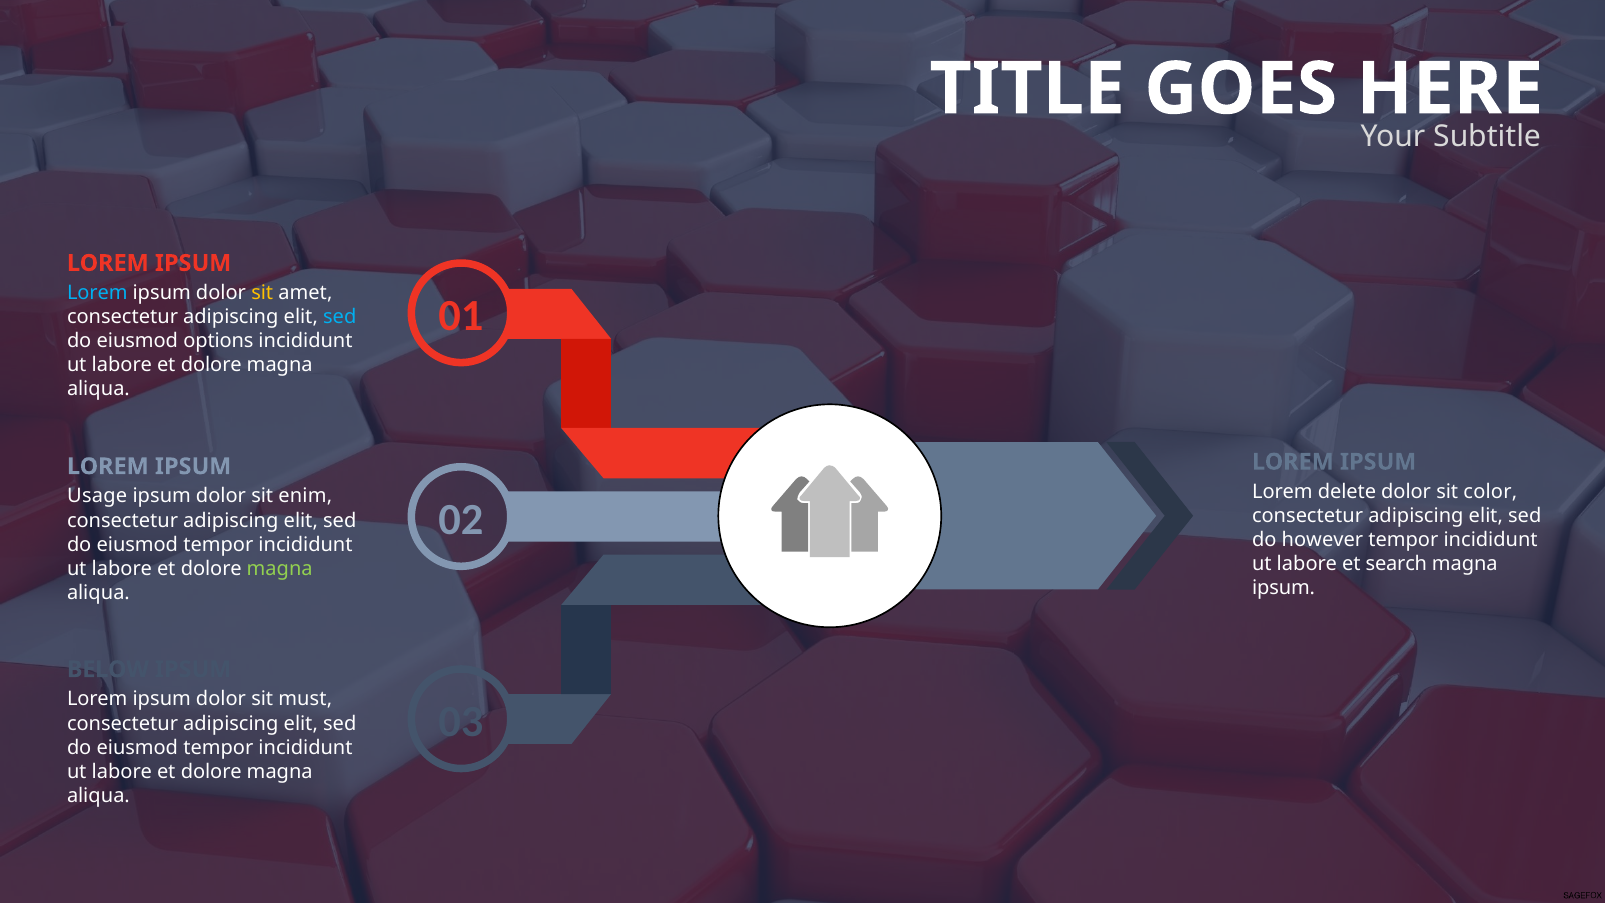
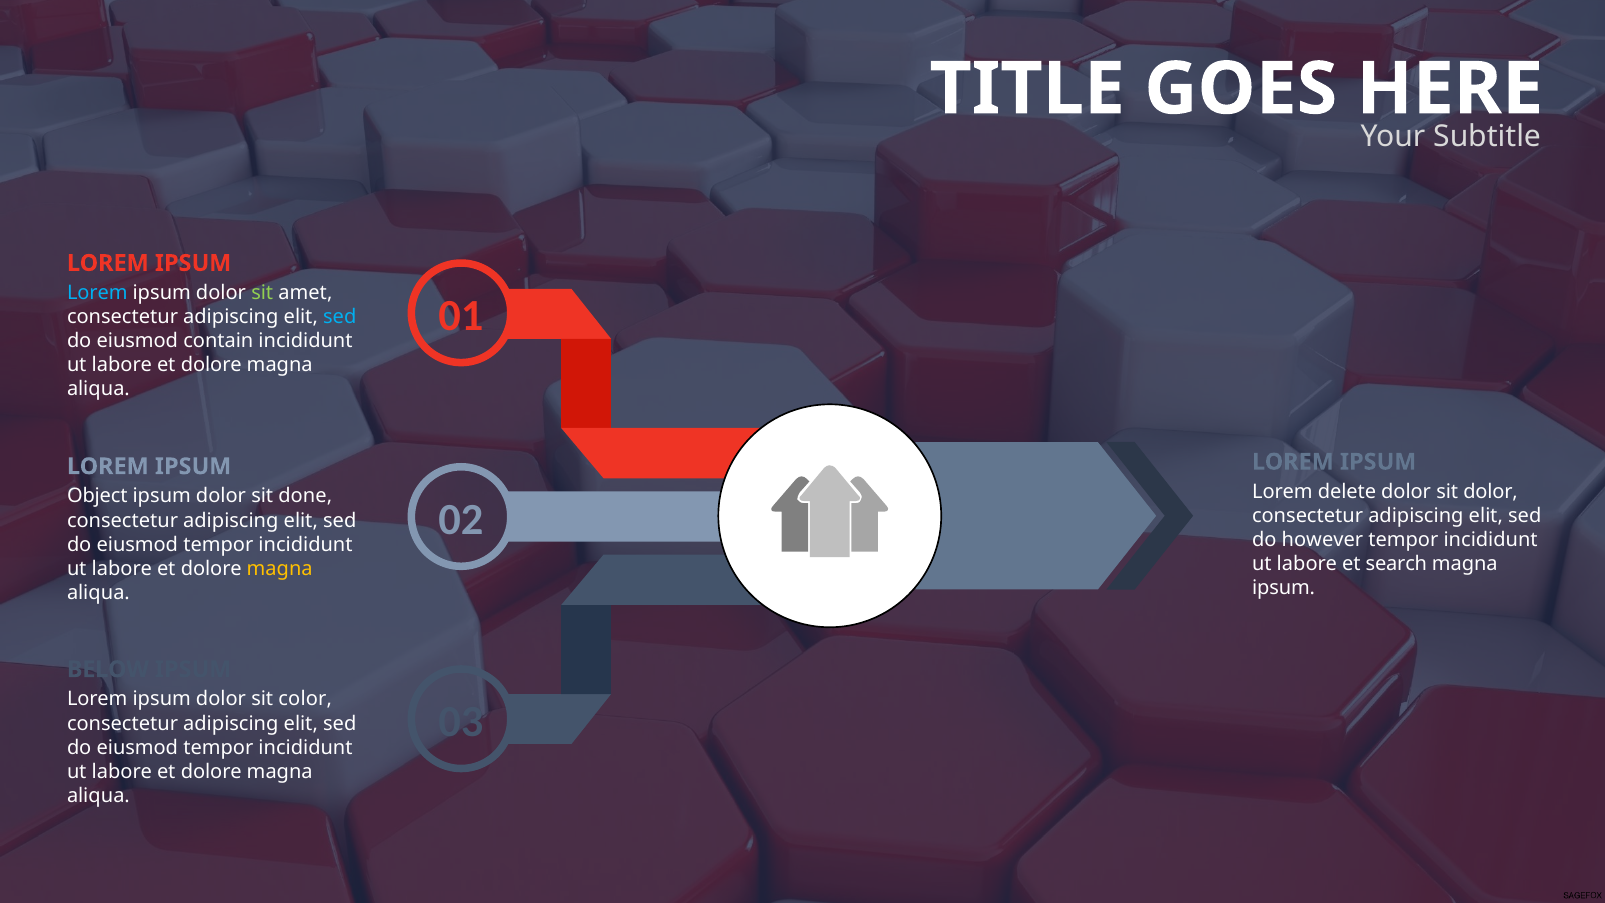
sit colour: yellow -> light green (262, 293)
options: options -> contain (218, 341)
sit color: color -> dolor (1491, 492)
Usage: Usage -> Object (97, 496)
enim: enim -> done (305, 496)
magna colour: light green -> yellow (280, 568)
must: must -> color (305, 699)
